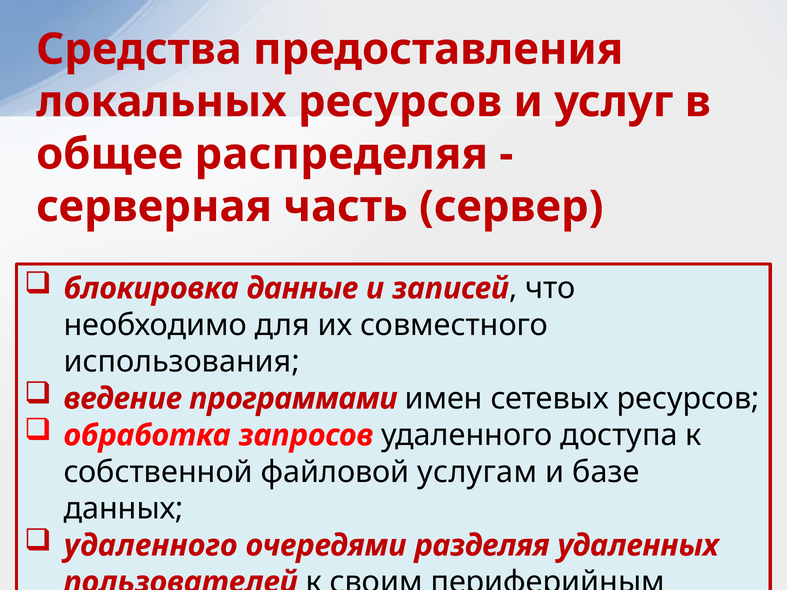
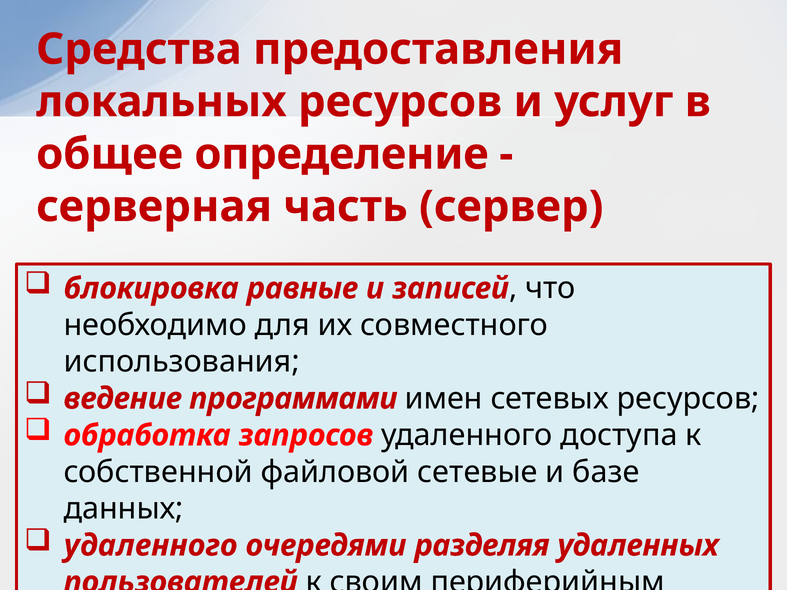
распределяя: распределяя -> определение (342, 154)
данные: данные -> равные (302, 288)
услугам: услугам -> сетевые (478, 472)
